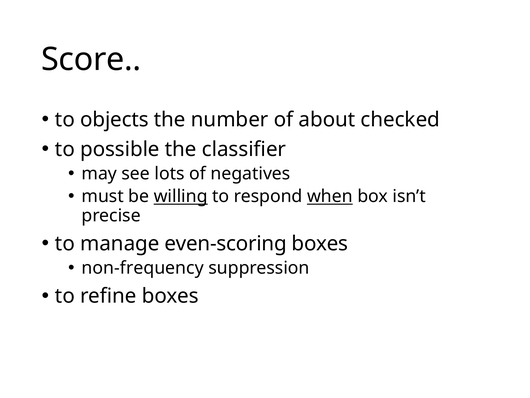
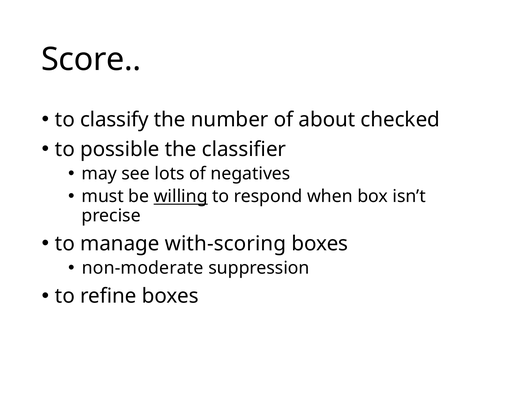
objects: objects -> classify (114, 119)
when underline: present -> none (330, 196)
even-scoring: even-scoring -> with-scoring (225, 243)
non-frequency: non-frequency -> non-moderate (143, 268)
